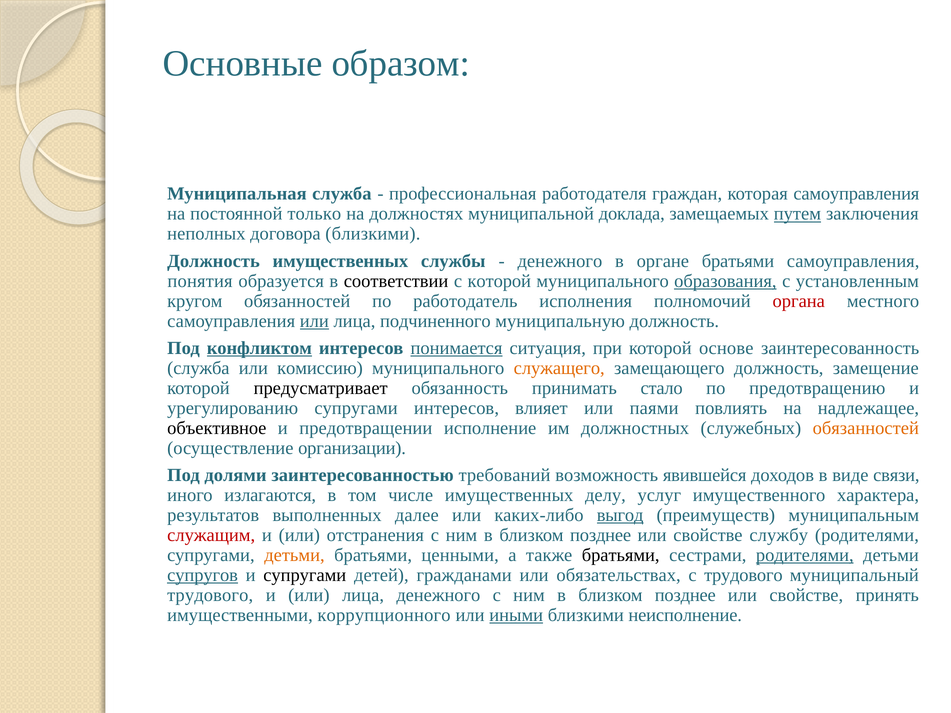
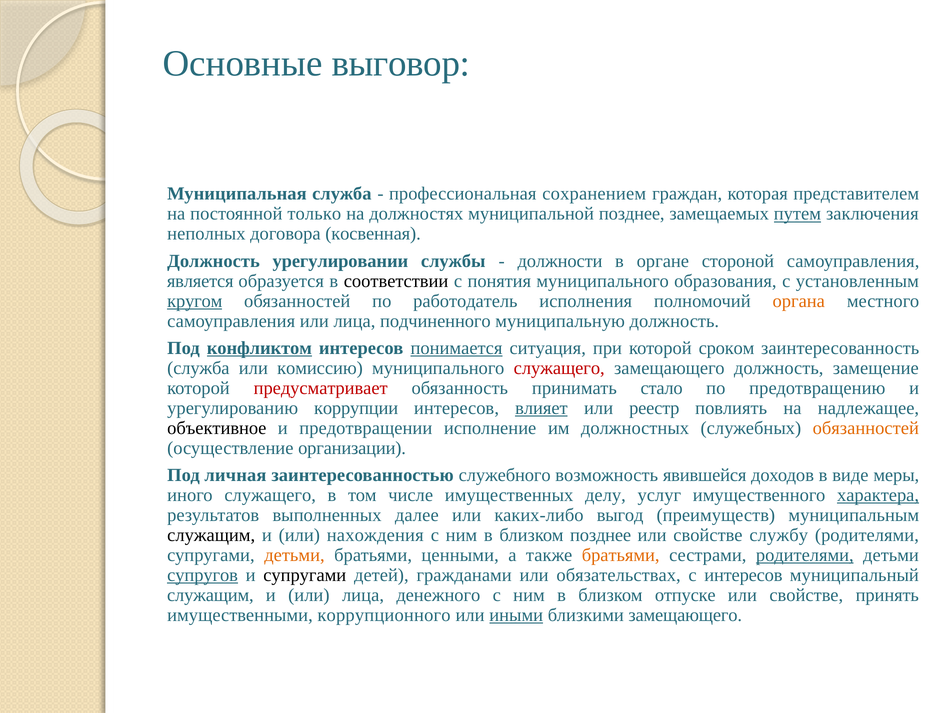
образом: образом -> выговор (401, 64)
работодателя: работодателя -> сохранением (594, 194)
которая самоуправления: самоуправления -> представителем (856, 194)
муниципальной доклада: доклада -> позднее (632, 214)
договора близкими: близкими -> косвенная (373, 234)
Должность имущественных: имущественных -> урегулировании (340, 261)
денежного: денежного -> должности (560, 261)
органе братьями: братьями -> стороной (738, 261)
понятия: понятия -> является (200, 281)
с которой: которой -> понятия (499, 281)
образования underline: present -> none (725, 281)
кругом underline: none -> present (195, 301)
органа colour: red -> orange (799, 301)
или underline: present -> none (314, 321)
основе: основе -> сроком (726, 348)
служащего colour: orange -> red (559, 368)
предусматривает colour: black -> red (321, 388)
урегулированию супругами: супругами -> коррупции (356, 408)
влияет underline: none -> present (541, 408)
паями: паями -> реестр (654, 408)
долями: долями -> личная (235, 475)
требований: требований -> служебного (505, 475)
связи: связи -> меры (896, 475)
иного излагаются: излагаются -> служащего (270, 495)
характера underline: none -> present (878, 495)
выгод underline: present -> none (620, 515)
служащим colour: red -> black (211, 535)
отстранения: отстранения -> нахождения (375, 535)
братьями colour: black -> orange (621, 555)
с трудового: трудового -> интересов (743, 575)
трудового: трудового -> служащим (210, 595)
позднее: позднее -> отпуске (685, 595)
близкими неисполнение: неисполнение -> замещающего (685, 615)
